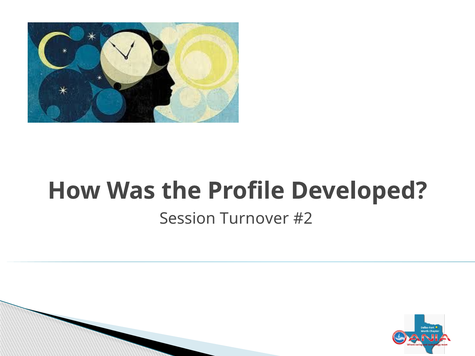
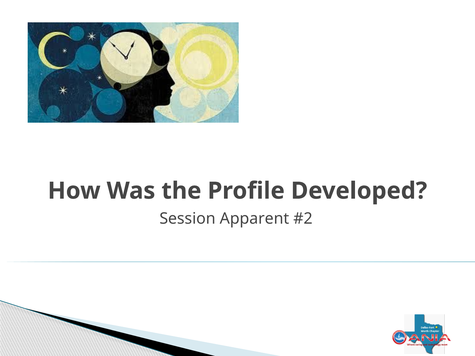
Turnover: Turnover -> Apparent (254, 219)
